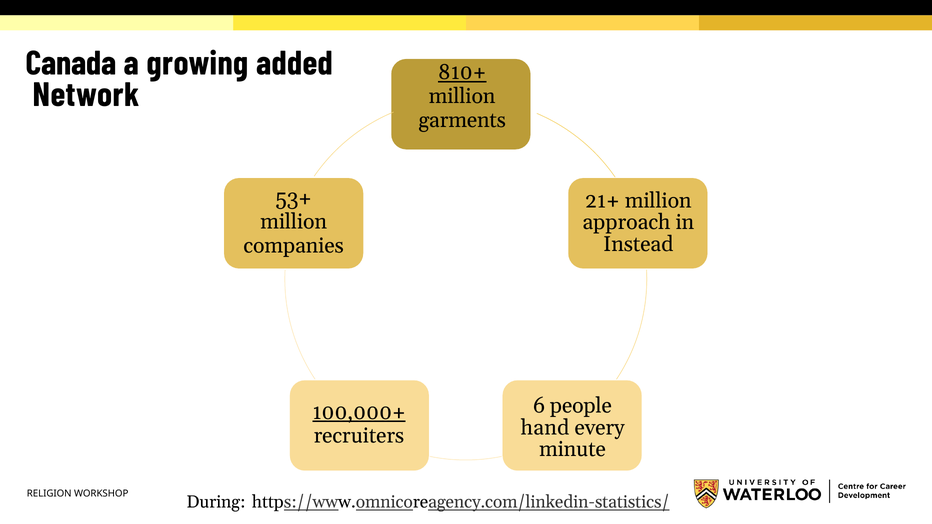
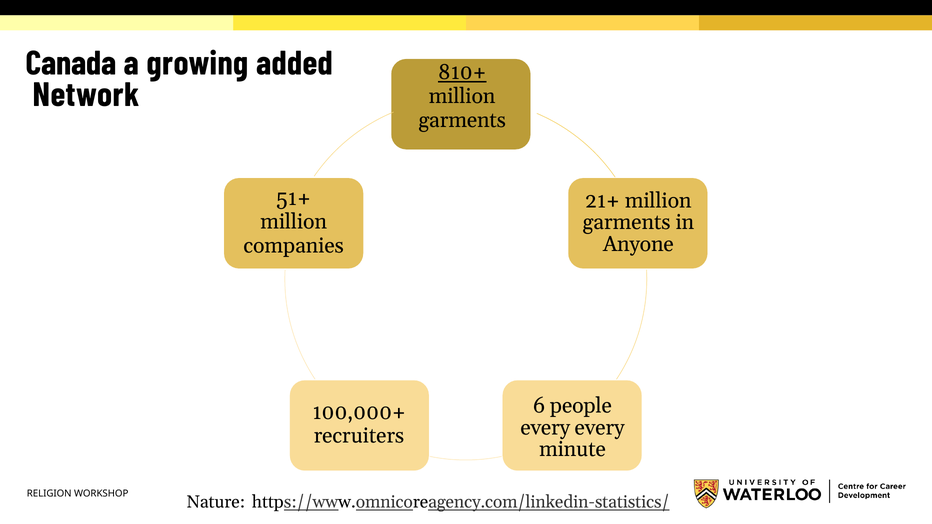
53+: 53+ -> 51+ (294, 198)
approach: approach -> garments (627, 222)
Instead: Instead -> Anyone (638, 244)
100,000+ underline: present -> none (359, 412)
hand: hand -> every (545, 428)
During: During -> Nature (216, 502)
